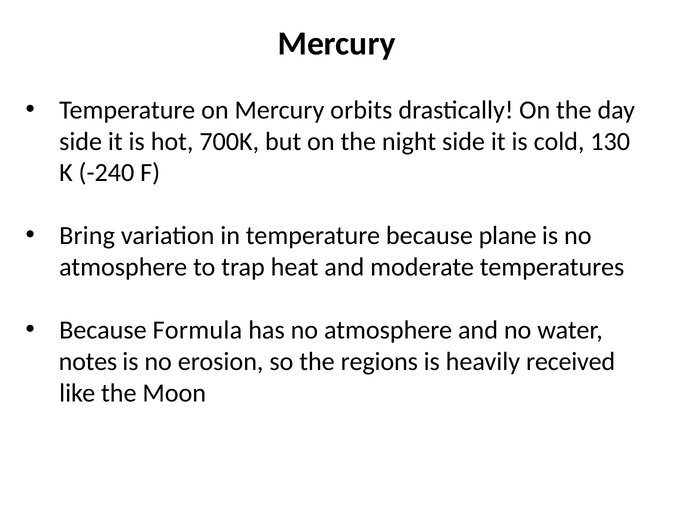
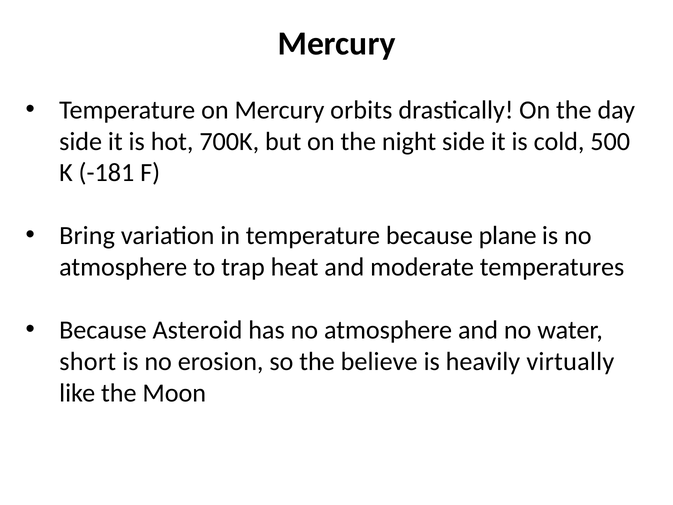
130: 130 -> 500 (610, 141)
-240: -240 -> -181 (106, 173)
Formula: Formula -> Asteroid (198, 330)
notes: notes -> short (88, 361)
regions: regions -> believe (379, 361)
received: received -> virtually (570, 361)
